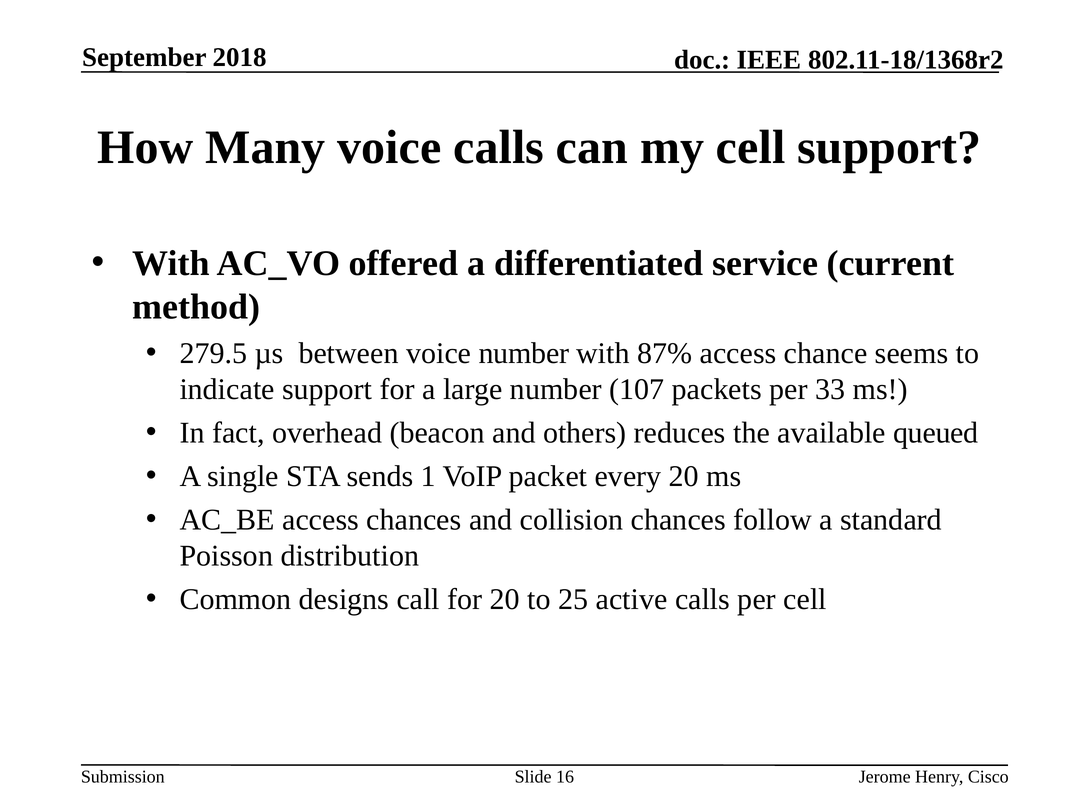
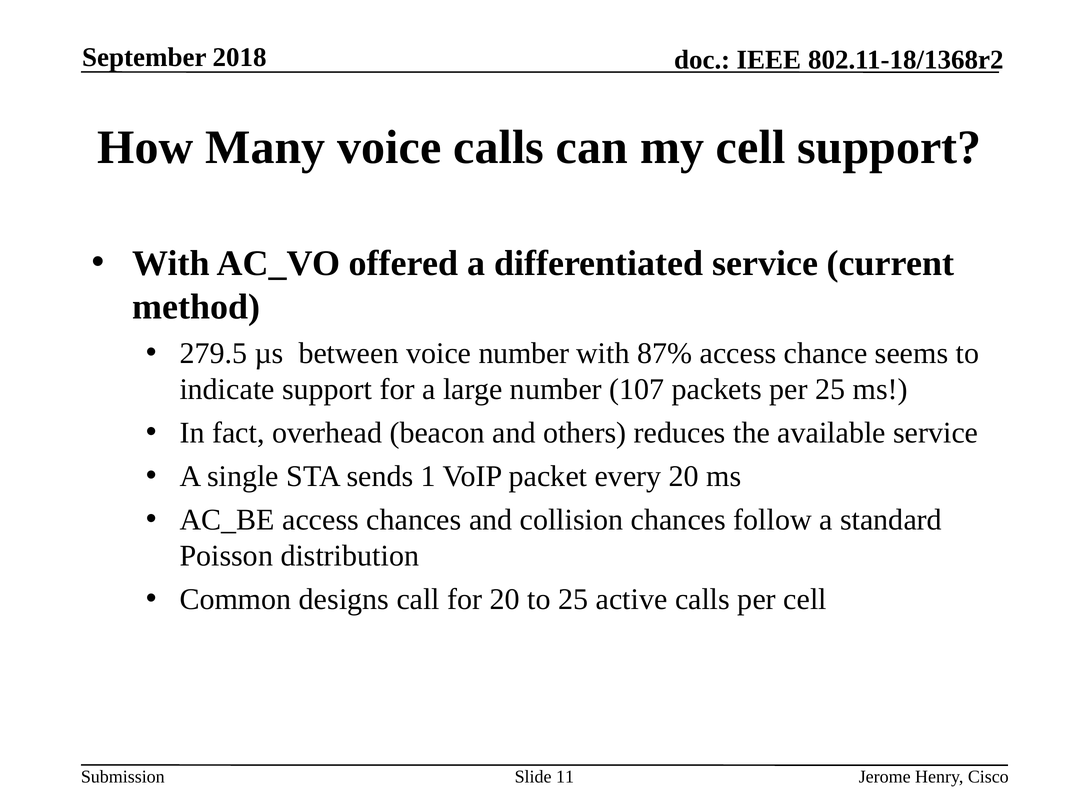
per 33: 33 -> 25 (830, 389)
available queued: queued -> service (936, 433)
16: 16 -> 11 (565, 777)
